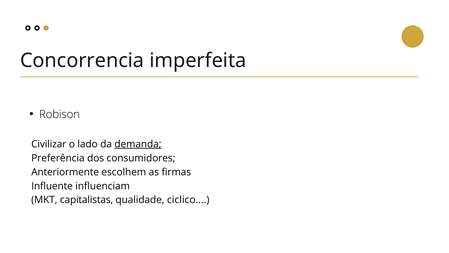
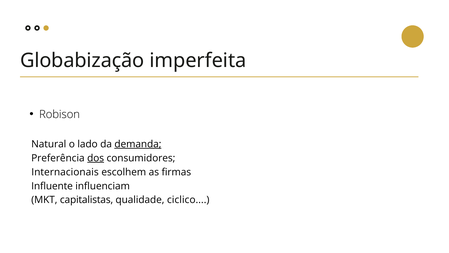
Concorrencia: Concorrencia -> Globabização (82, 61)
Civilizar: Civilizar -> Natural (49, 144)
dos underline: none -> present (96, 158)
Anteriormente: Anteriormente -> Internacionais (65, 172)
